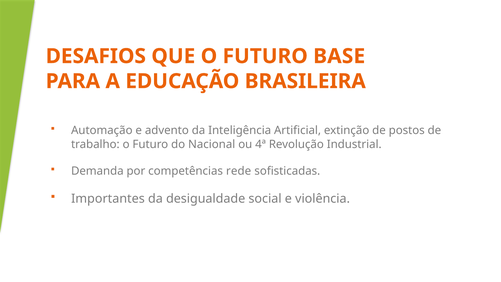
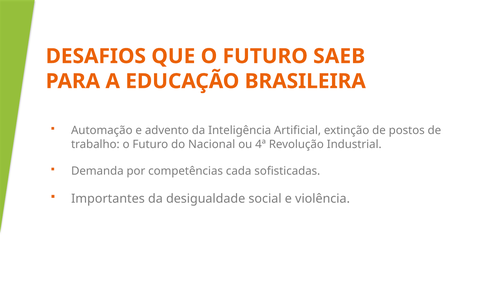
BASE: BASE -> SAEB (339, 56)
rede: rede -> cada (239, 171)
